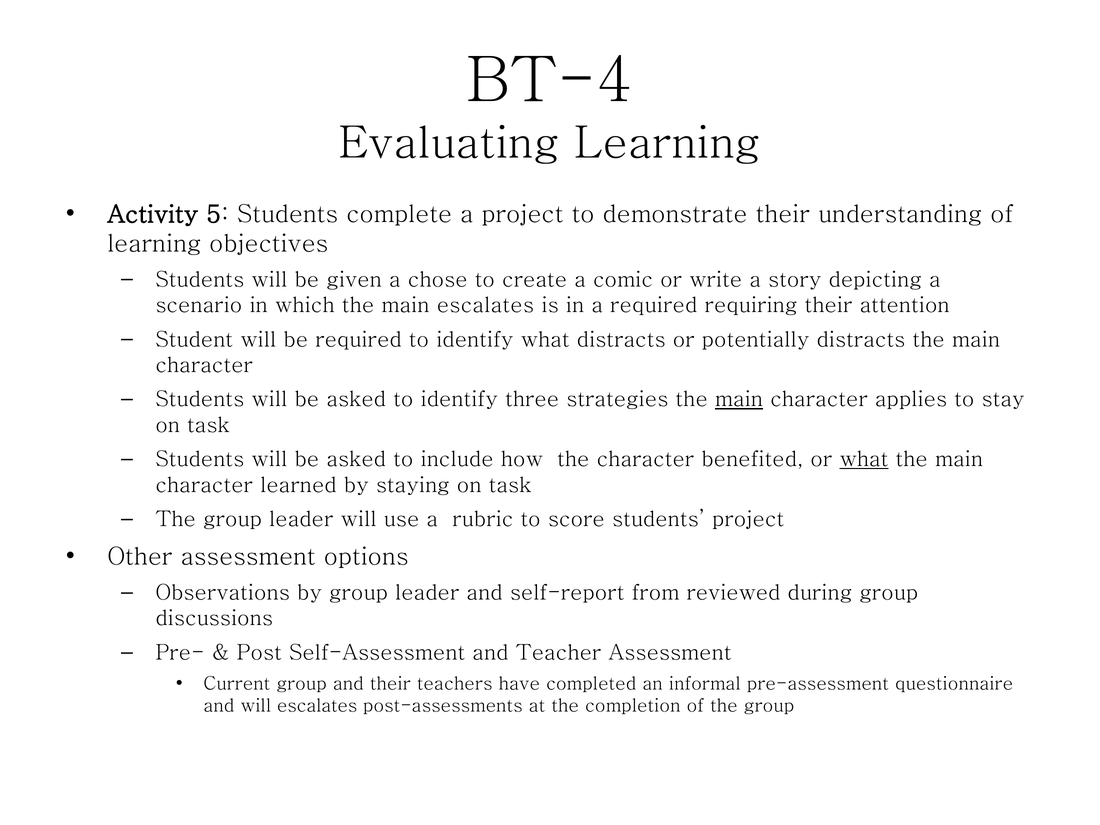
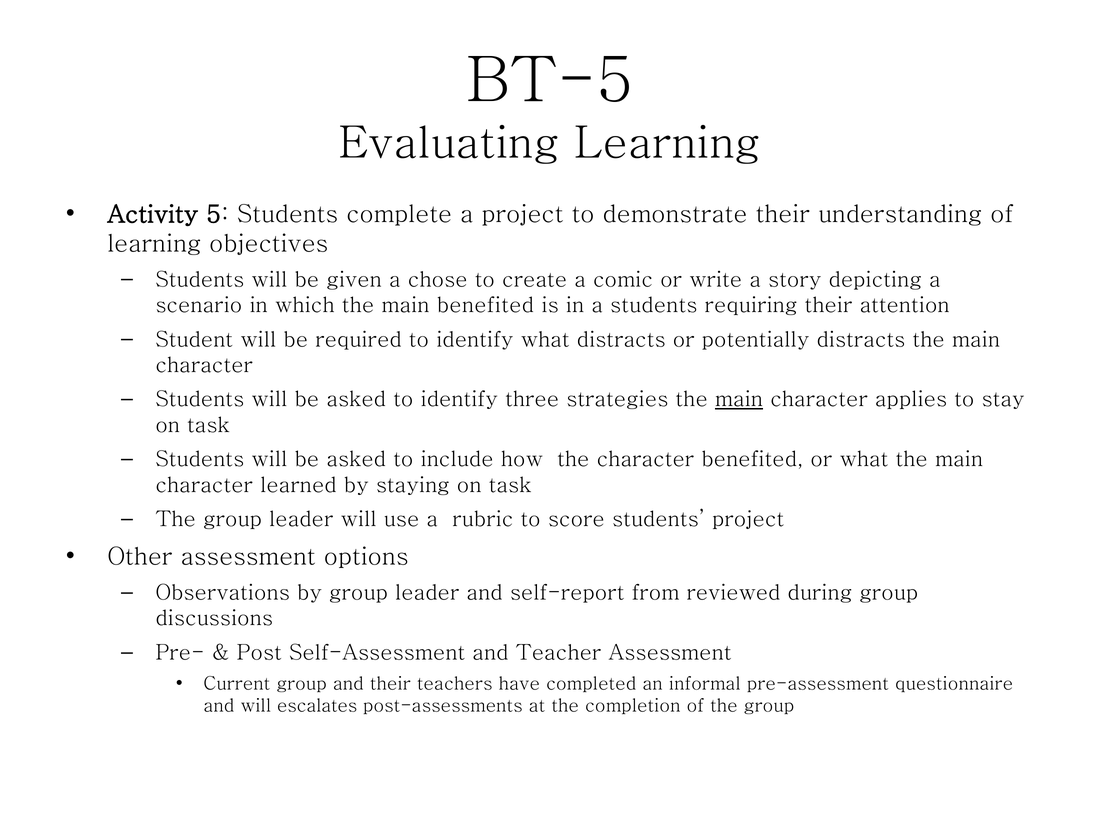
BT-4: BT-4 -> BT-5 (550, 80)
main escalates: escalates -> benefited (485, 305)
a required: required -> students (654, 305)
what underline: present -> none (864, 459)
